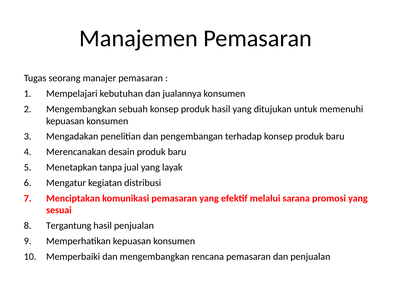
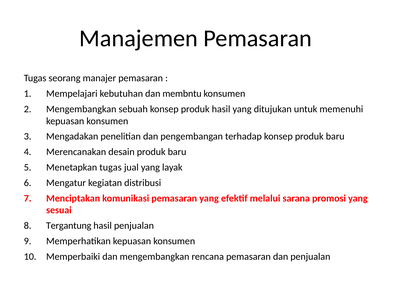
jualannya: jualannya -> membntu (182, 94)
Menetapkan tanpa: tanpa -> tugas (111, 167)
